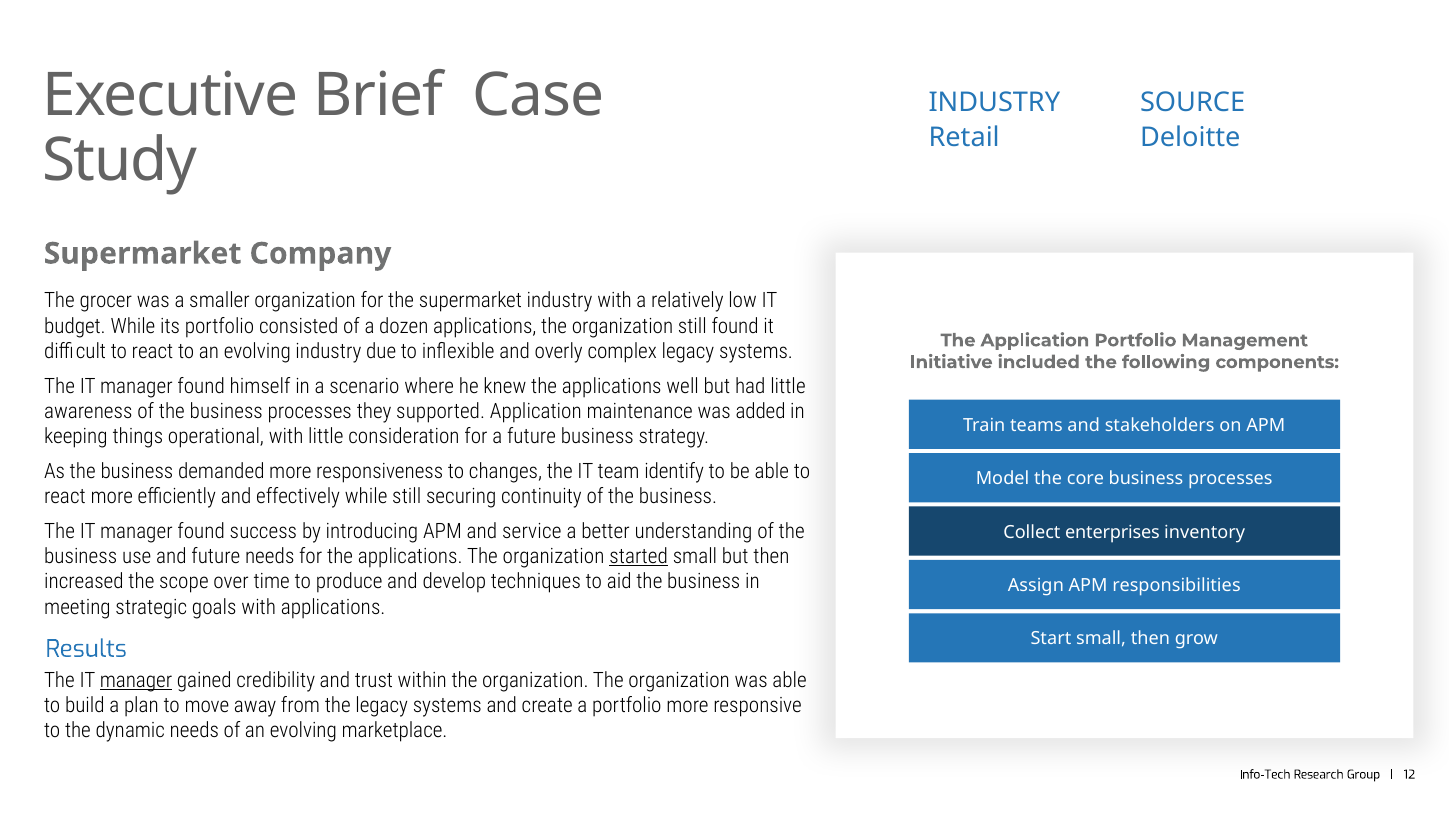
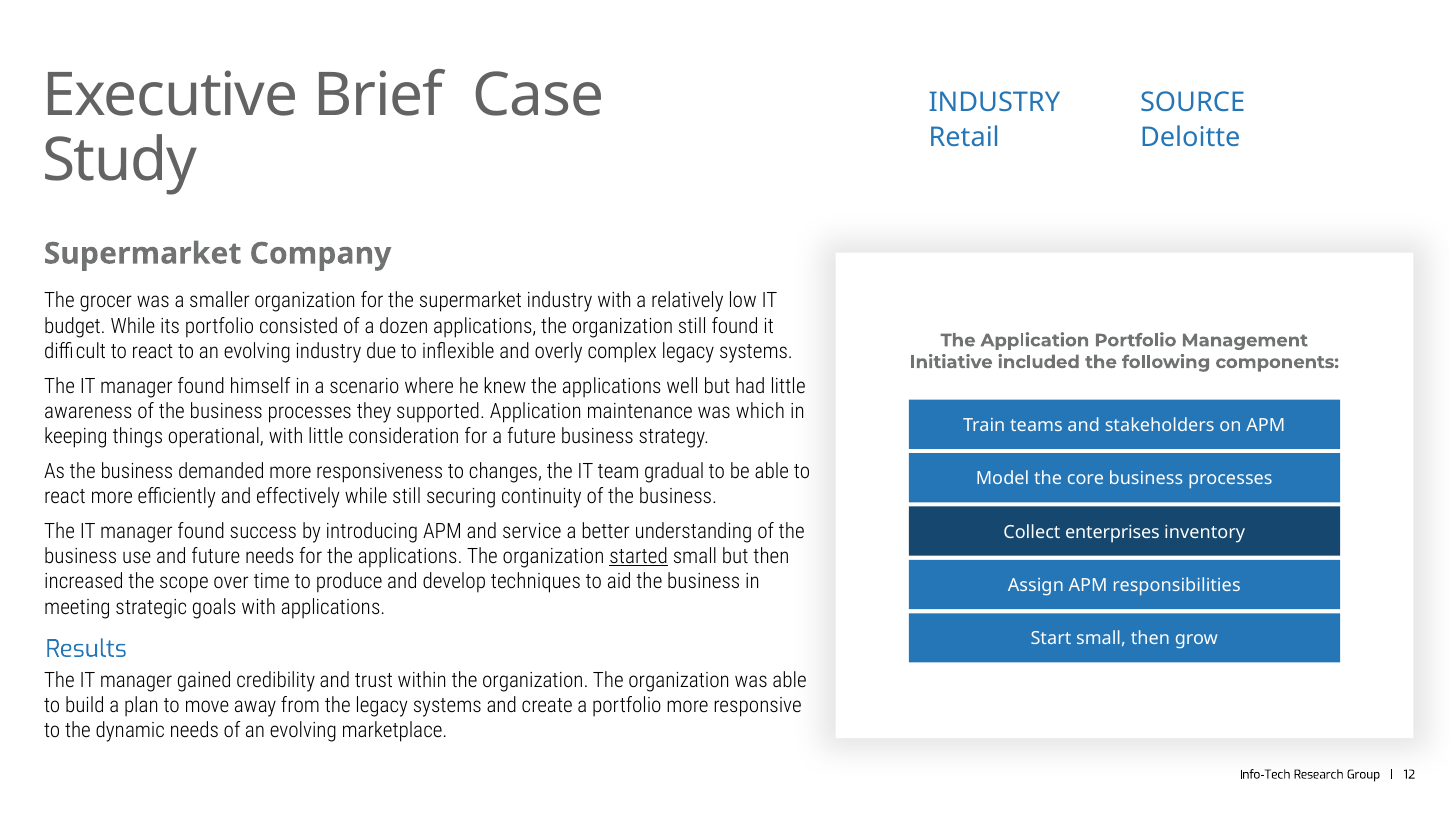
added: added -> which (760, 411)
identify: identify -> gradual (674, 471)
manager underline: present -> none (136, 680)
